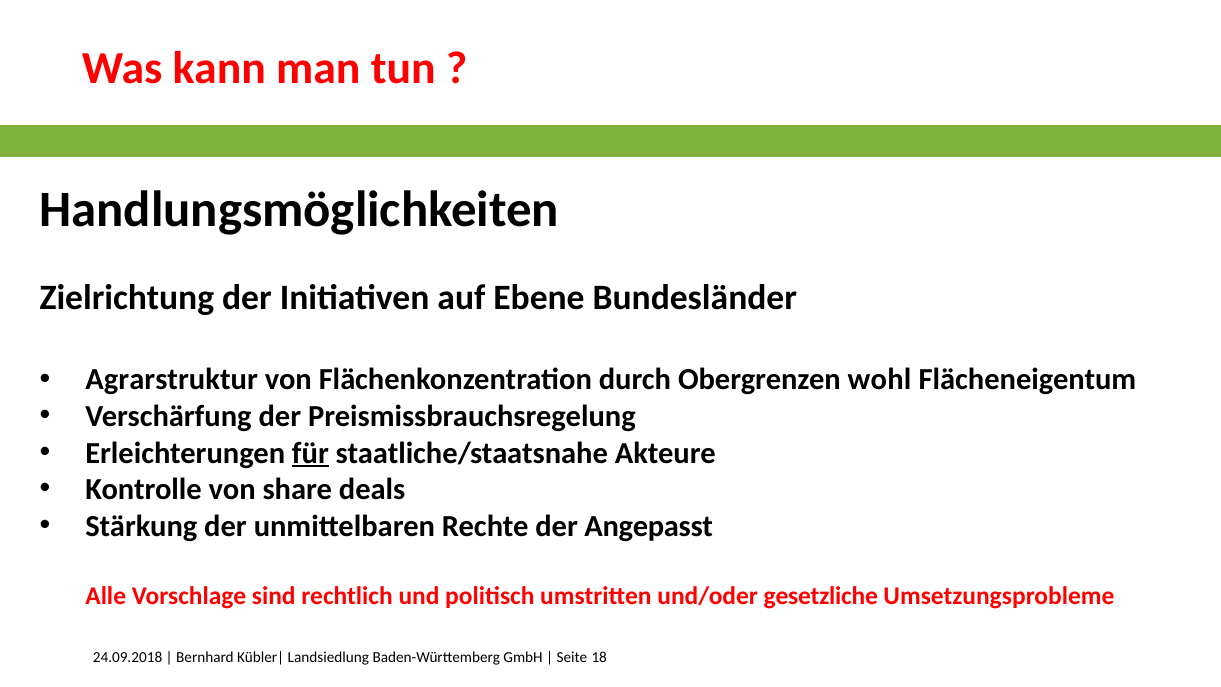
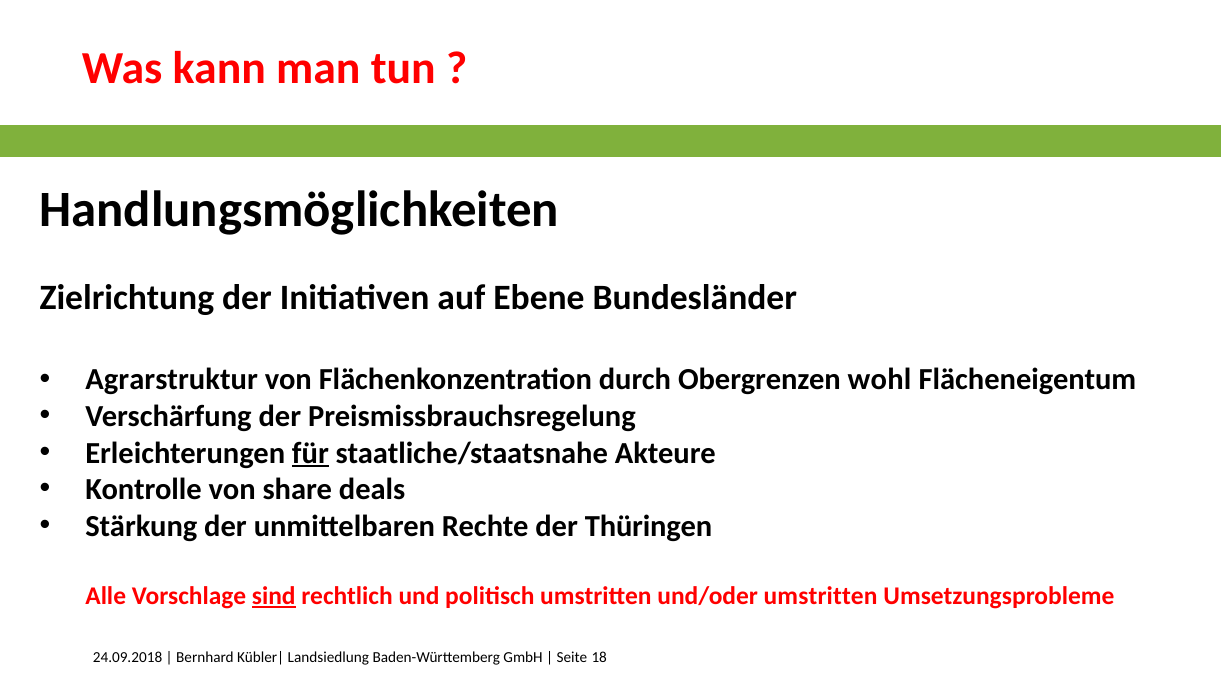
Angepasst: Angepasst -> Thüringen (649, 526)
sind underline: none -> present (274, 596)
und/oder gesetzliche: gesetzliche -> umstritten (821, 596)
